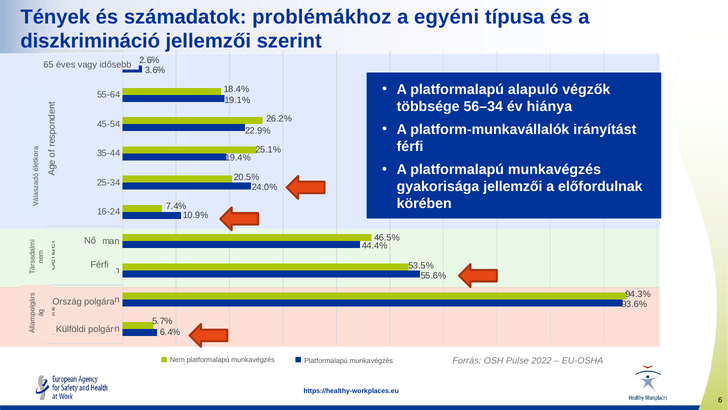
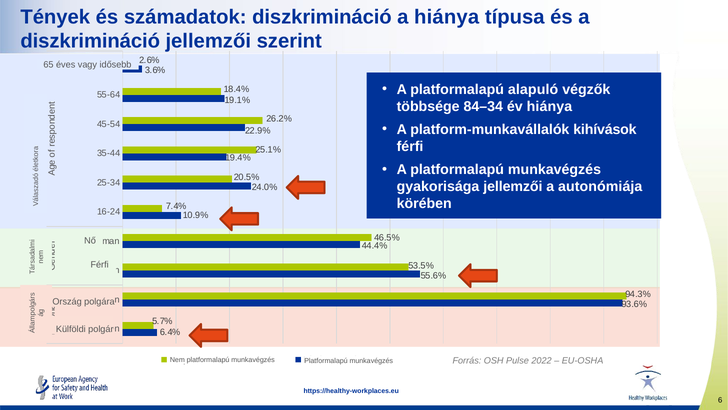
számadatok problémákhoz: problémákhoz -> diszkrimináció (322, 17)
a egyéni: egyéni -> hiánya (447, 17)
56–34: 56–34 -> 84–34 (483, 106)
irányítást: irányítást -> kihívások (605, 129)
előfordulnak: előfordulnak -> autonómiája (600, 186)
